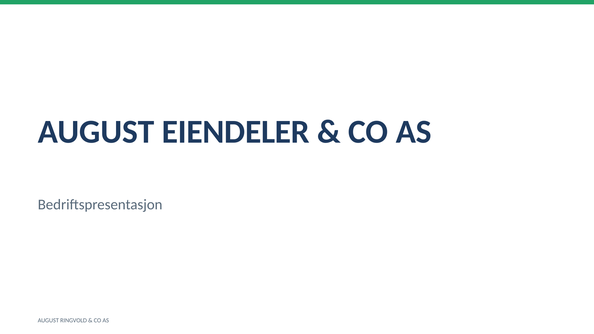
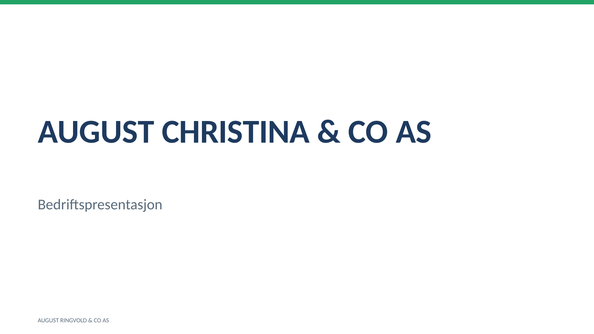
EIENDELER: EIENDELER -> CHRISTINA (236, 132)
